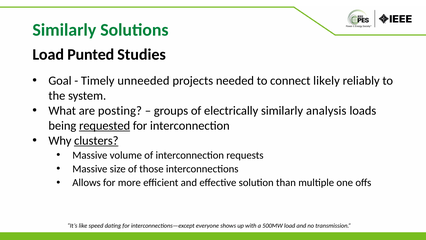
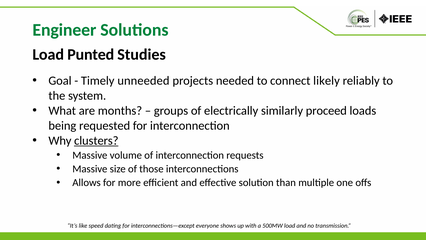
Similarly: Similarly -> Engineer (64, 30)
posting: posting -> months (120, 111)
analysis: analysis -> proceed (326, 111)
requested underline: present -> none (105, 126)
